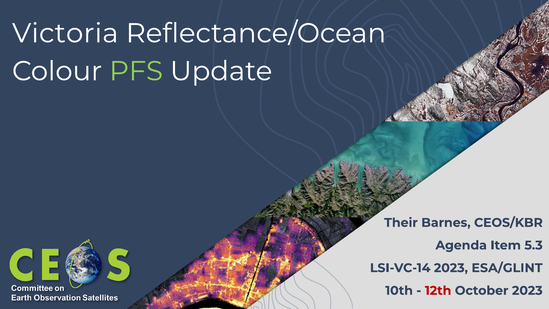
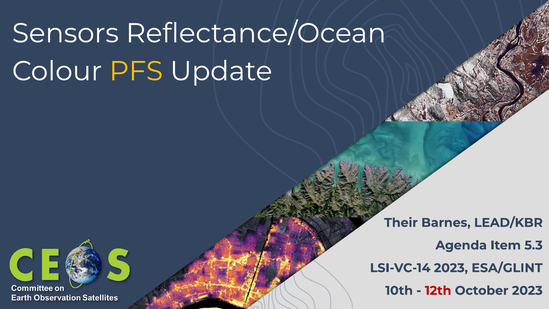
Victoria: Victoria -> Sensors (65, 33)
PFS colour: light green -> yellow (136, 71)
CEOS/KBR: CEOS/KBR -> LEAD/KBR (508, 223)
